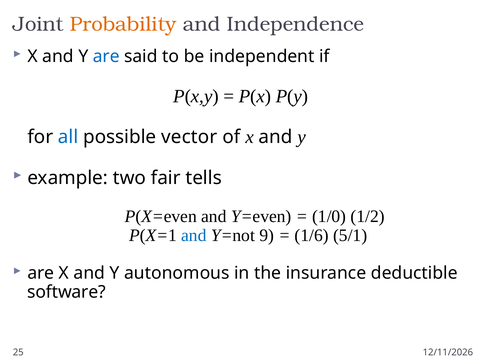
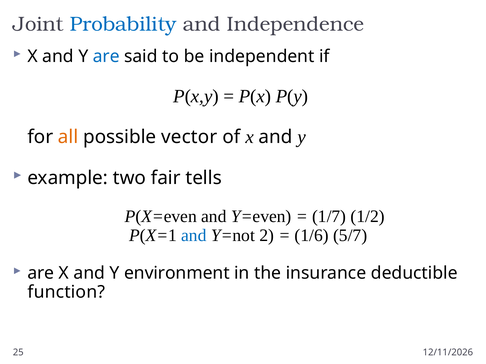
Probability colour: orange -> blue (123, 24)
all colour: blue -> orange (68, 137)
1/0: 1/0 -> 1/7 (329, 217)
9: 9 -> 2 (267, 236)
5/1: 5/1 -> 5/7 (350, 236)
autonomous: autonomous -> environment (177, 274)
software: software -> function (66, 292)
